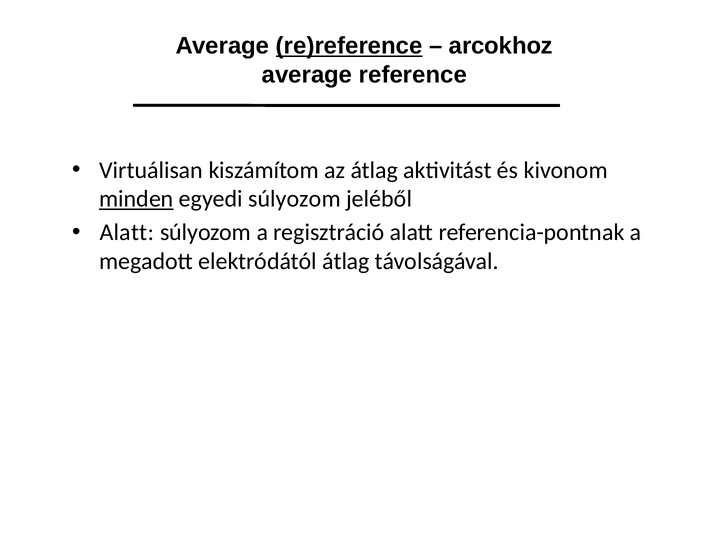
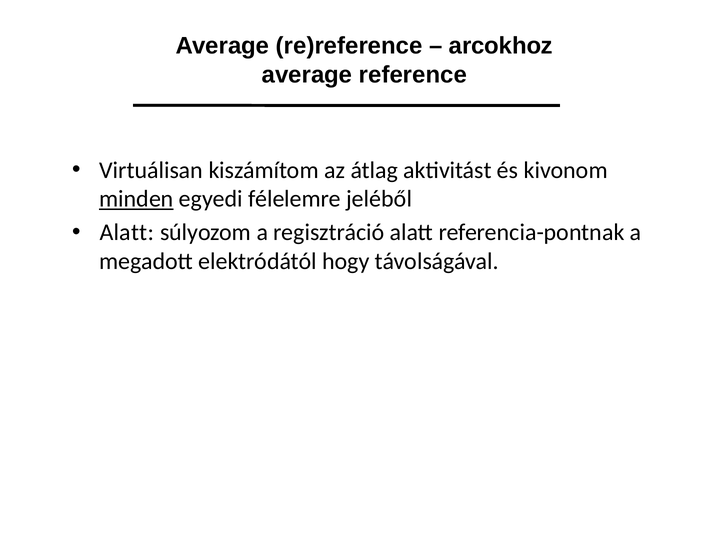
re)reference underline: present -> none (349, 46)
egyedi súlyozom: súlyozom -> félelemre (294, 199)
elektródától átlag: átlag -> hogy (346, 261)
